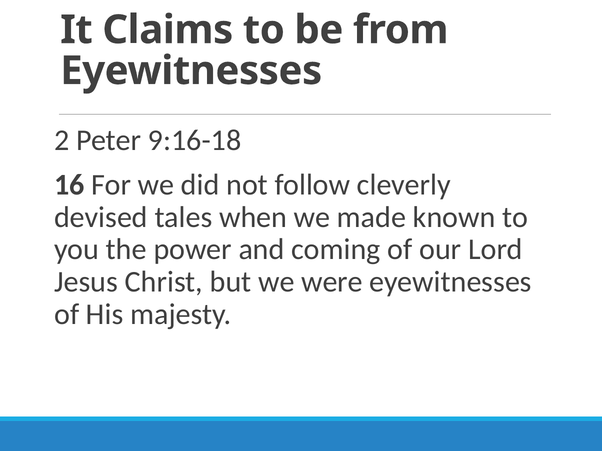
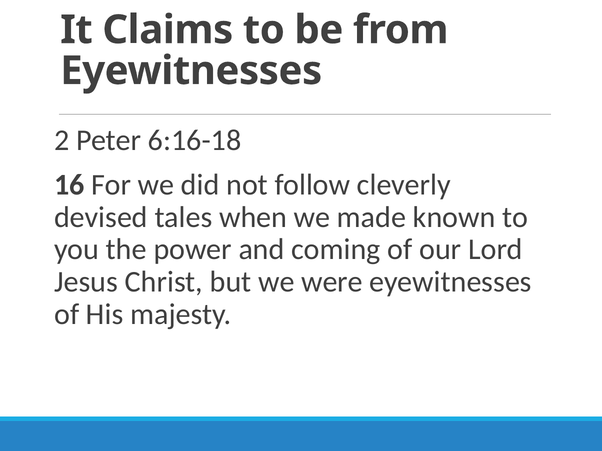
9:16-18: 9:16-18 -> 6:16-18 (195, 141)
